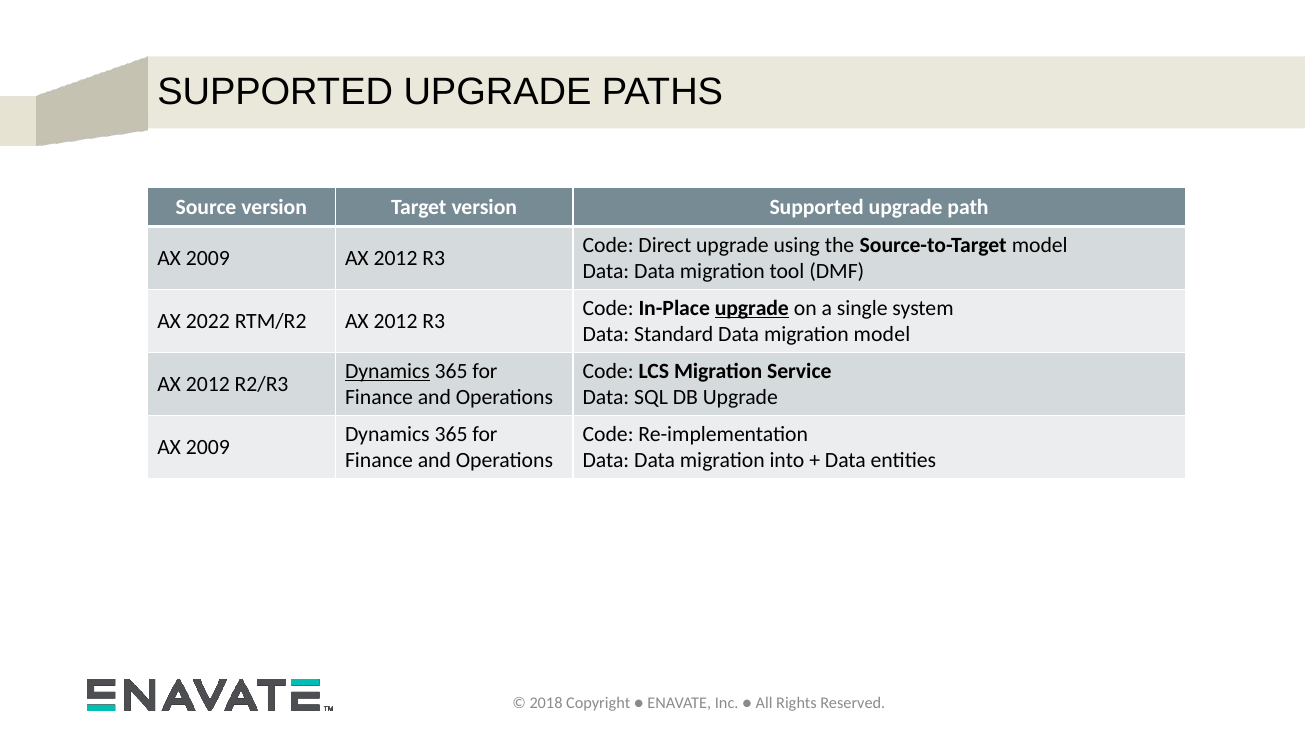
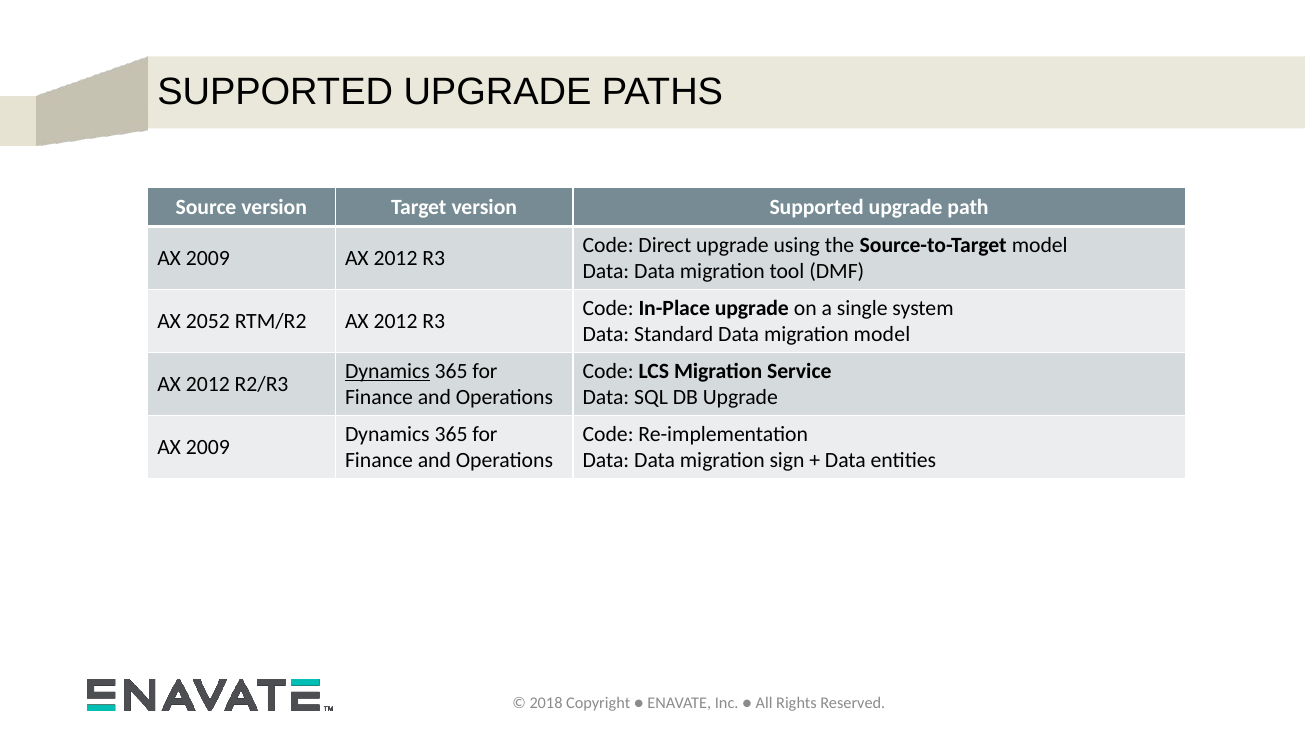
upgrade underline: present -> none (752, 308)
2022: 2022 -> 2052 (208, 321)
into: into -> sign (787, 461)
